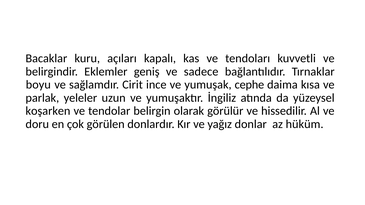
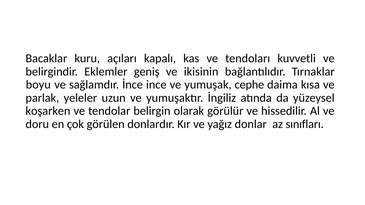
sadece: sadece -> ikisinin (201, 72)
Cirit: Cirit -> İnce (133, 85)
hüküm: hüküm -> sınıfları (305, 124)
